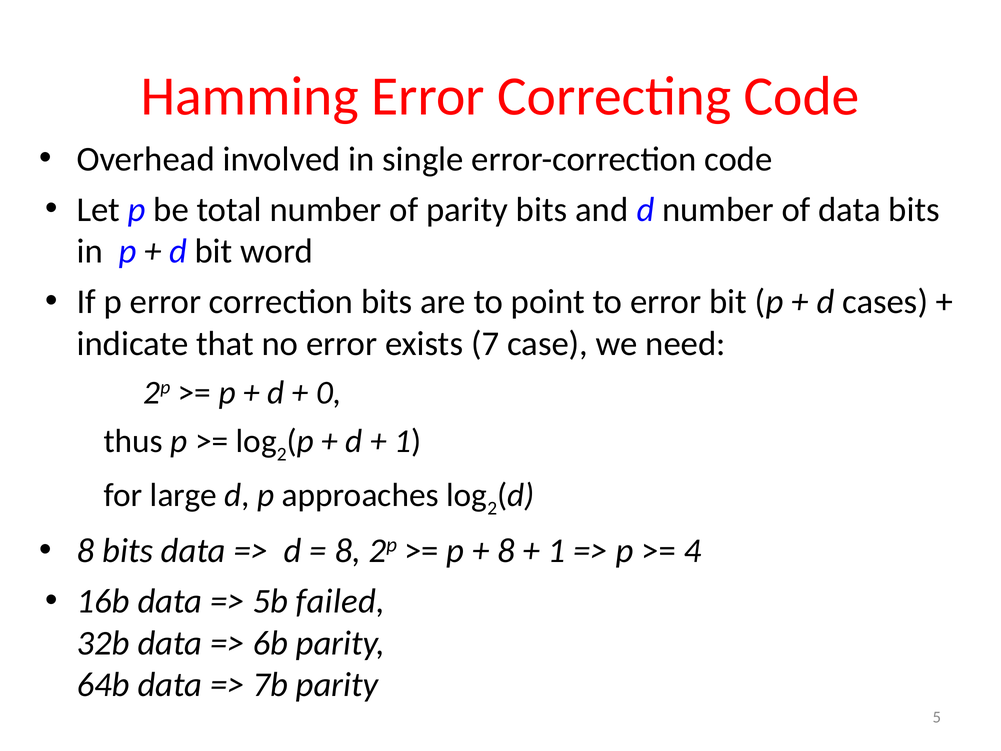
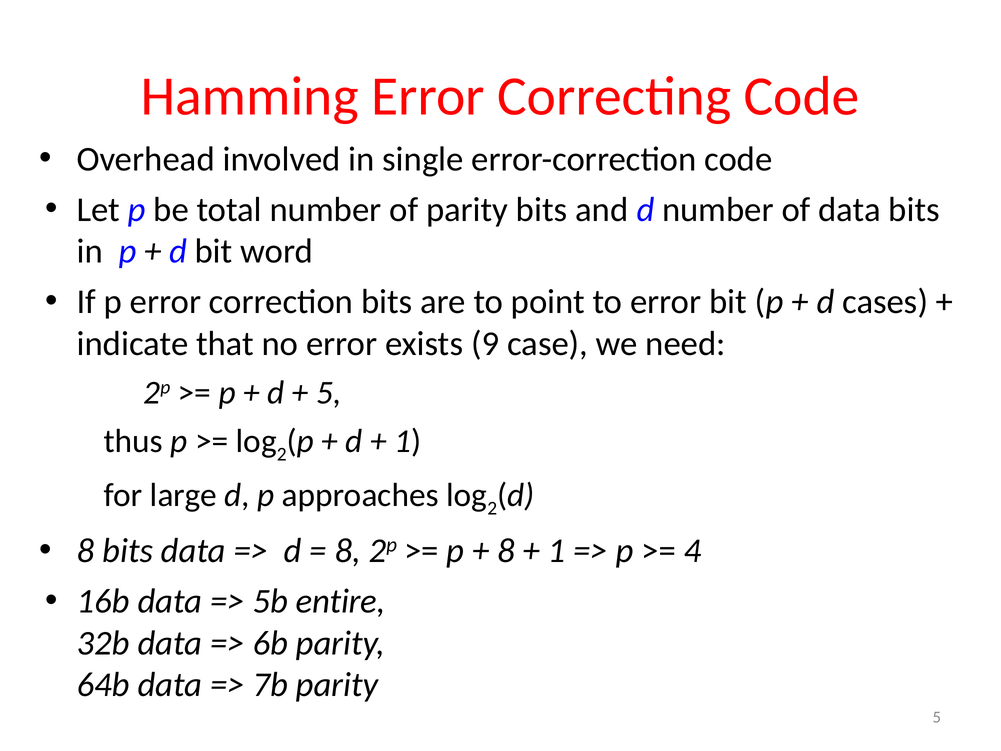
7: 7 -> 9 (485, 344)
0: 0 -> 5 (329, 393)
failed: failed -> entire (341, 601)
